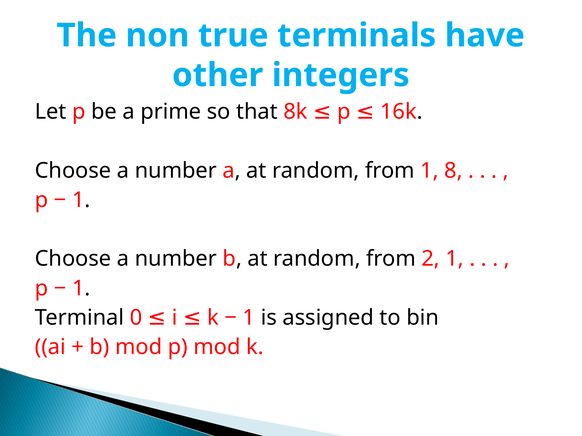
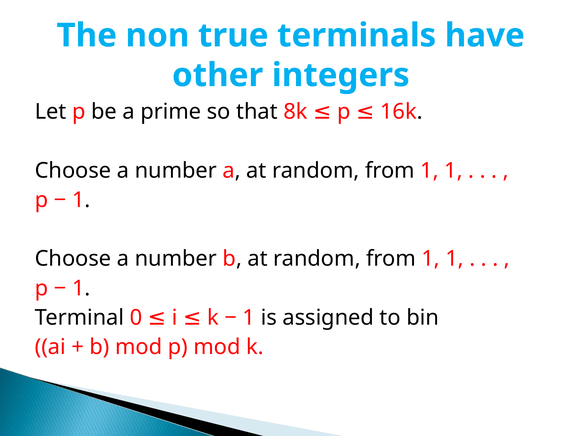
8: 8 -> 1 (453, 171)
2: 2 -> 1 (431, 259)
